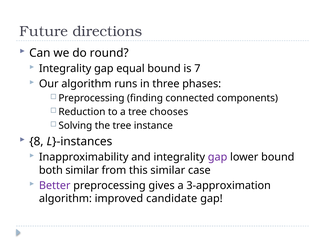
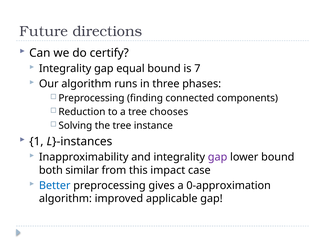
round: round -> certify (109, 53)
8: 8 -> 1 (36, 141)
this similar: similar -> impact (168, 170)
Better colour: purple -> blue (55, 185)
3-approximation: 3-approximation -> 0-approximation (229, 185)
candidate: candidate -> applicable (172, 198)
